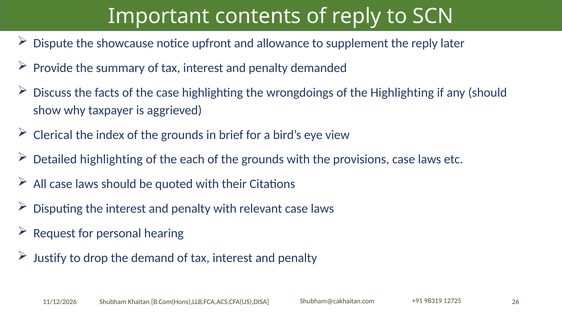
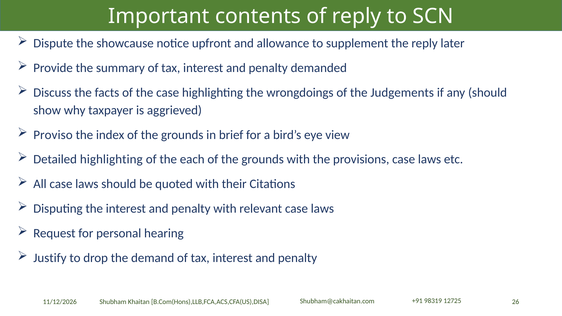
the Highlighting: Highlighting -> Judgements (402, 93)
Clerical: Clerical -> Proviso (53, 135)
